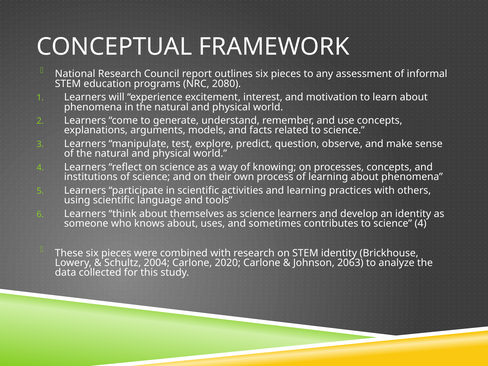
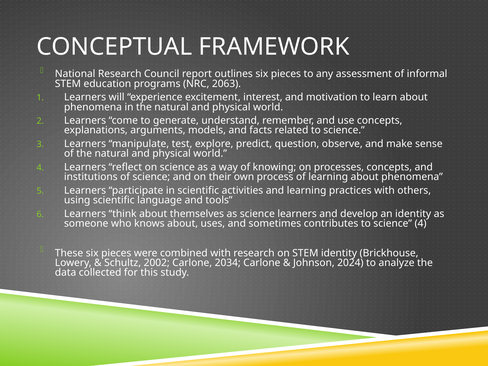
2080: 2080 -> 2063 (226, 84)
2004: 2004 -> 2002 (157, 263)
2020: 2020 -> 2034 (228, 263)
2063: 2063 -> 2024 (350, 263)
